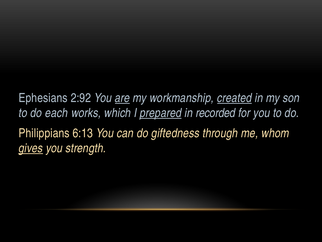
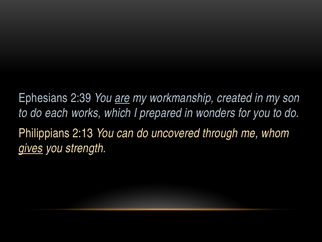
2:92: 2:92 -> 2:39 (81, 98)
created underline: present -> none (234, 98)
prepared underline: present -> none (161, 113)
recorded: recorded -> wonders (216, 113)
6:13: 6:13 -> 2:13 (83, 133)
giftedness: giftedness -> uncovered (176, 133)
